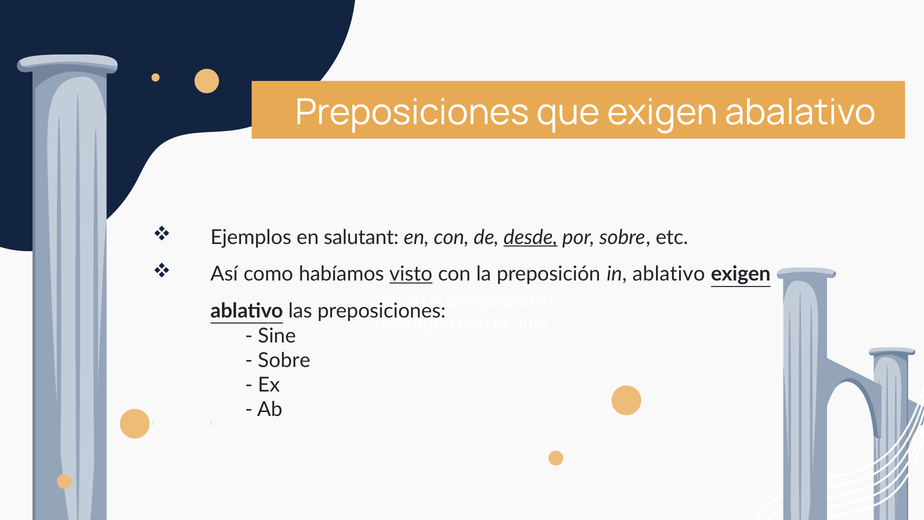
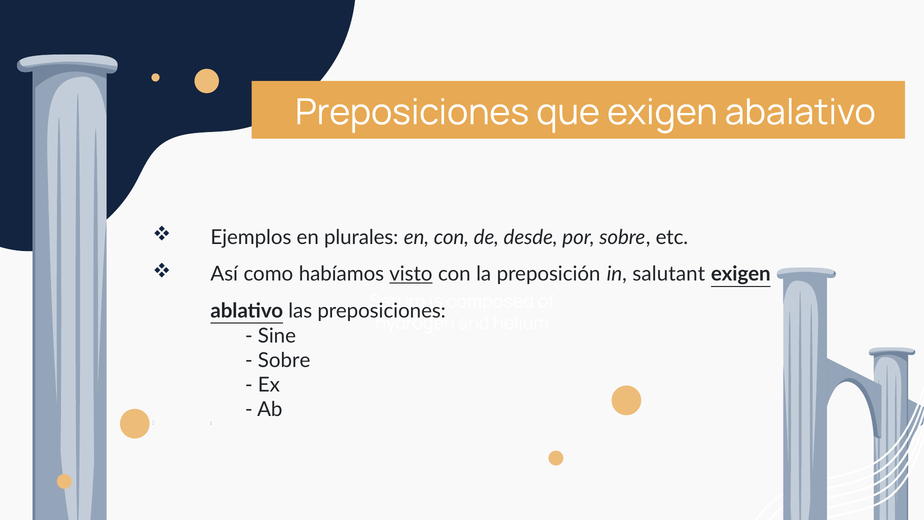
salutant: salutant -> plurales (361, 237)
desde underline: present -> none (531, 237)
in ablativo: ablativo -> salutant (669, 274)
